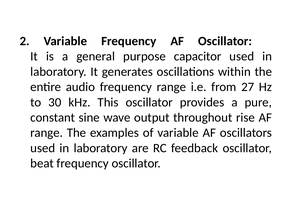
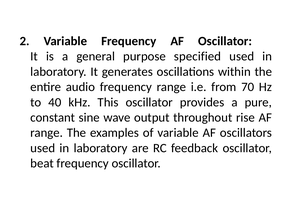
capacitor: capacitor -> specified (198, 56)
27: 27 -> 70 (248, 87)
30: 30 -> 40 (55, 102)
